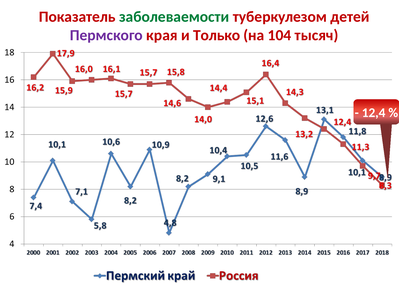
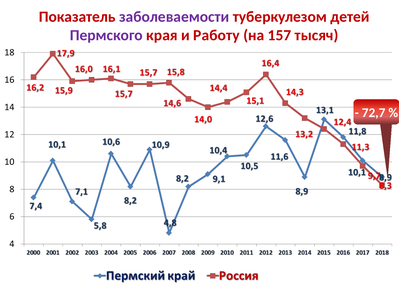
заболеваемости colour: green -> purple (174, 17)
Только: Только -> Работу (216, 35)
104: 104 -> 157 (279, 35)
12,4: 12,4 -> 72,7 (374, 113)
